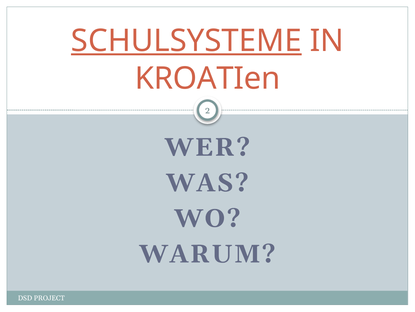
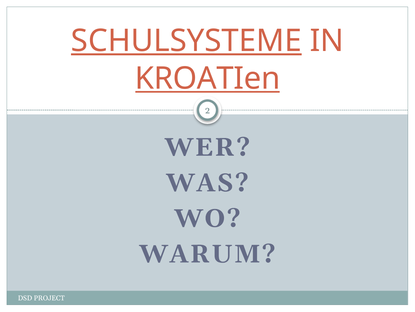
KROATIen underline: none -> present (208, 78)
